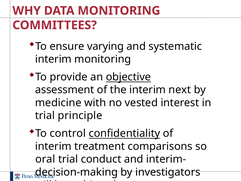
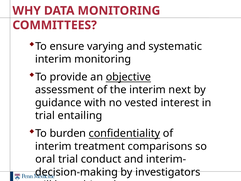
medicine: medicine -> guidance (58, 103)
principle: principle -> entailing (80, 115)
control: control -> burden (68, 133)
